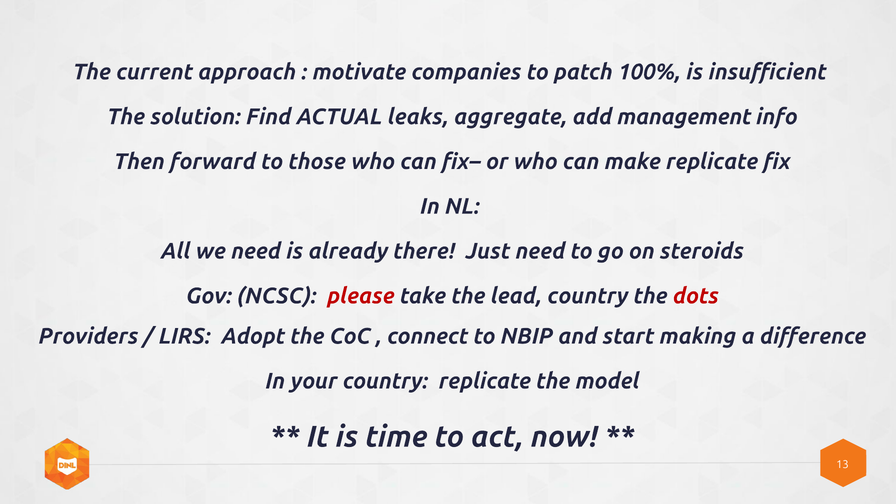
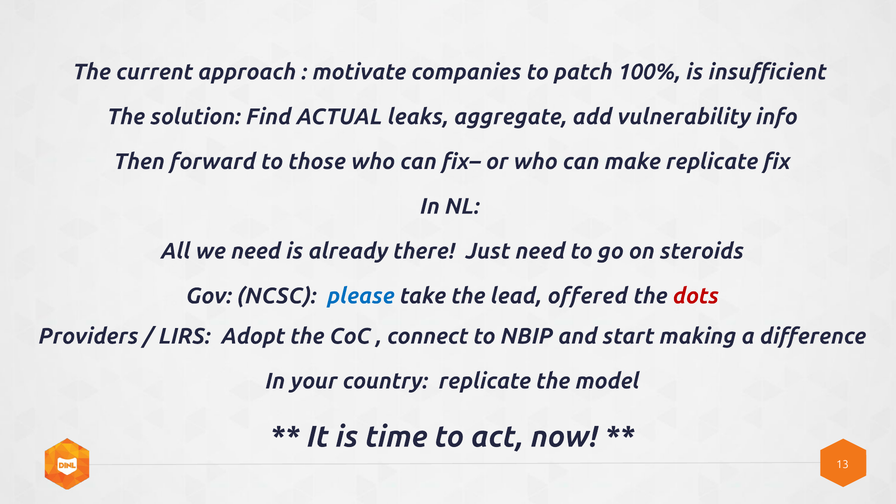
management: management -> vulnerability (684, 117)
please colour: red -> blue (361, 296)
lead country: country -> offered (588, 296)
